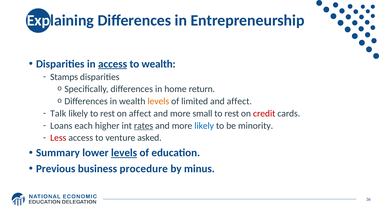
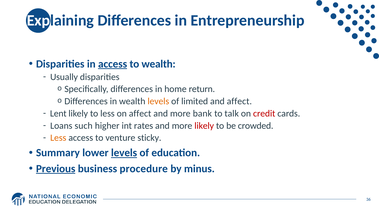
Stamps: Stamps -> Usually (64, 77)
Talk: Talk -> Lent (58, 114)
likely to rest: rest -> less (107, 114)
small: small -> bank (202, 114)
rest: rest -> talk (232, 114)
each: each -> such (84, 126)
rates underline: present -> none (144, 126)
likely colour: blue -> red (204, 126)
minority: minority -> crowded (256, 126)
Less colour: red -> orange (58, 138)
asked: asked -> sticky (149, 138)
Previous underline: none -> present (56, 169)
